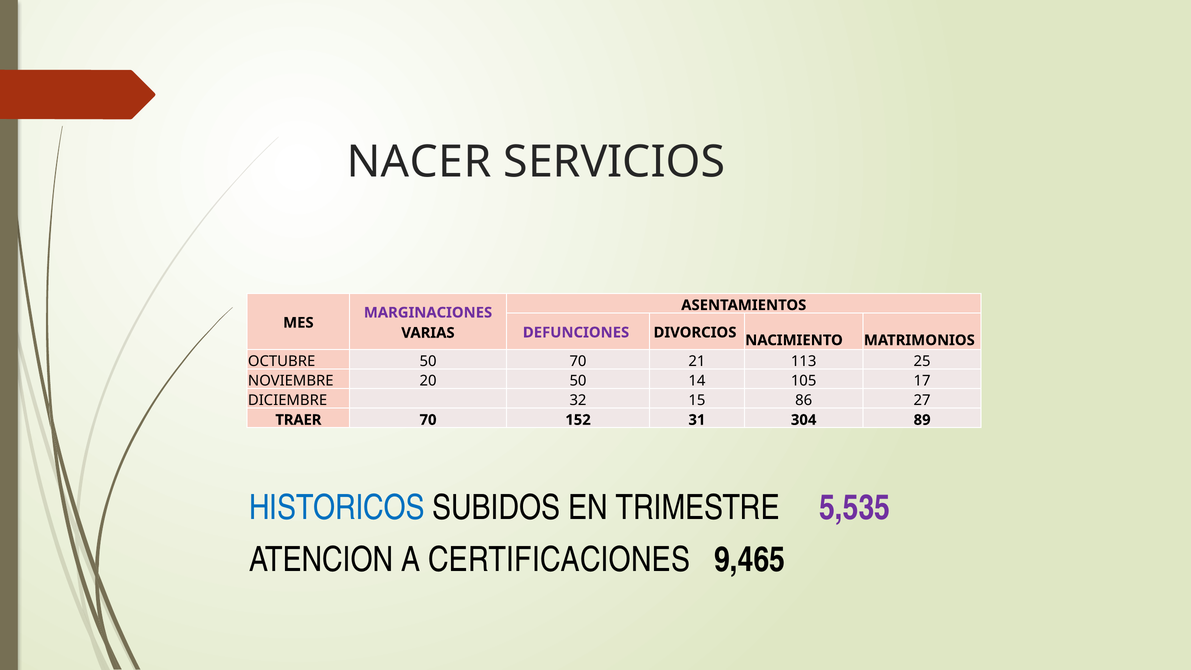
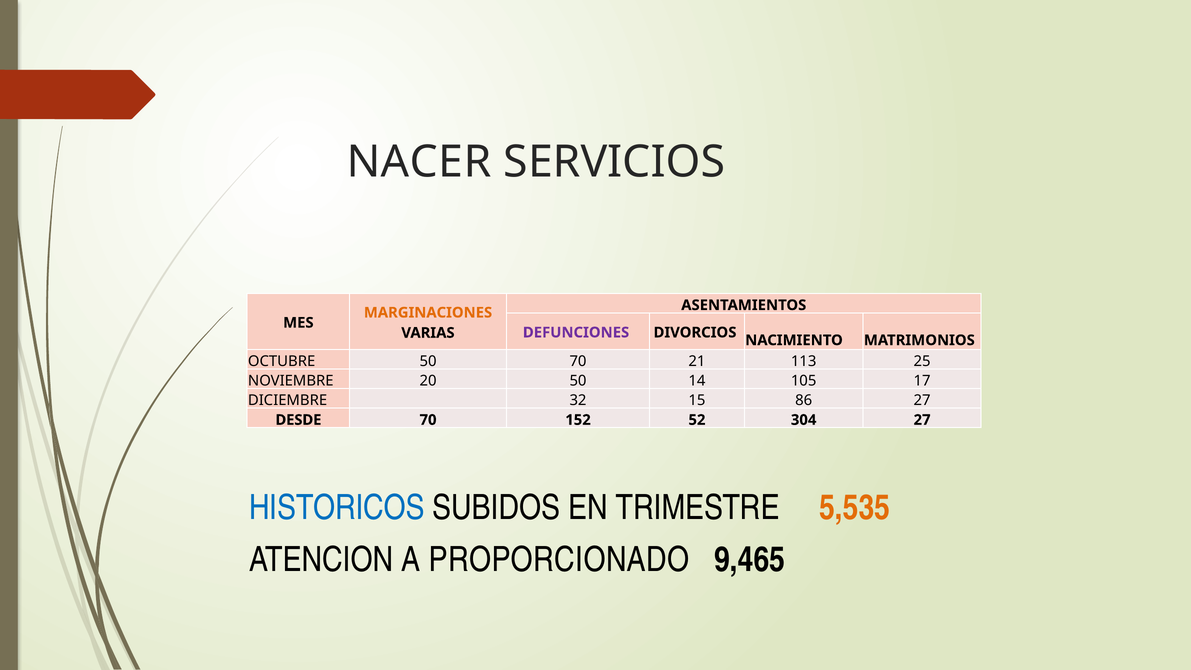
MARGINACIONES colour: purple -> orange (428, 313)
TRAER: TRAER -> DESDE (298, 420)
31: 31 -> 52 (697, 420)
304 89: 89 -> 27 (922, 420)
5,535 colour: purple -> orange (855, 508)
CERTIFICACIONES: CERTIFICACIONES -> PROPORCIONADO (559, 560)
